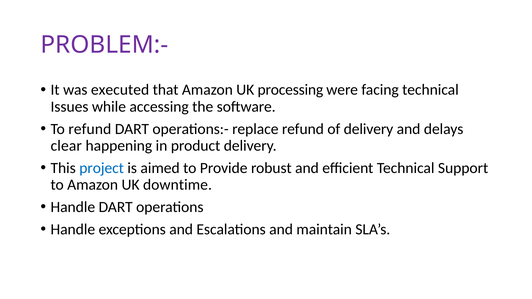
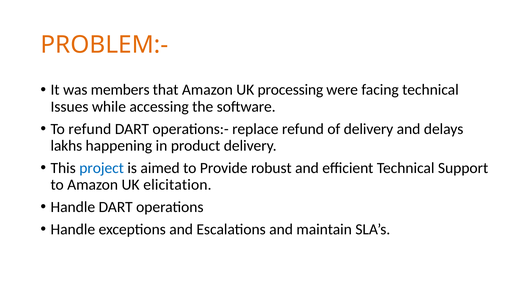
PROBLEM:- colour: purple -> orange (104, 45)
executed: executed -> members (120, 90)
clear: clear -> lakhs (66, 146)
downtime: downtime -> elicitation (177, 185)
